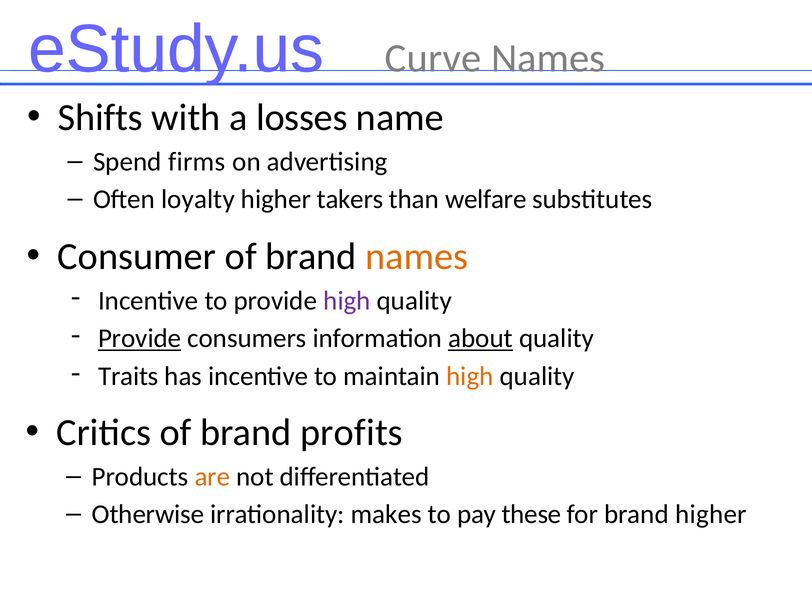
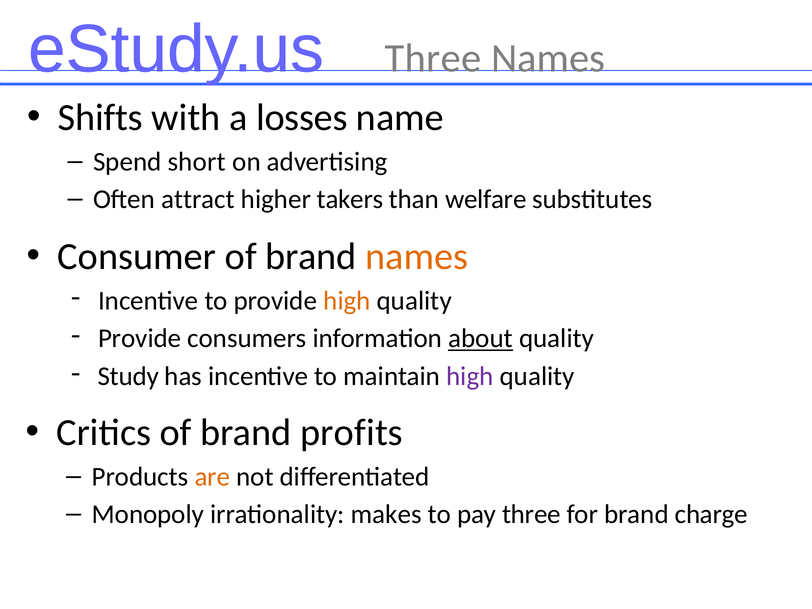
Curve: Curve -> Three (433, 58)
firms: firms -> short (197, 162)
loyalty: loyalty -> attract (198, 199)
high colour: purple -> orange (347, 301)
Provide underline: present -> none (140, 339)
Traits: Traits -> Study (128, 376)
high colour: orange -> purple (470, 376)
Otherwise: Otherwise -> Monopoly (148, 514)
pay these: these -> three (532, 514)
brand higher: higher -> charge (711, 514)
